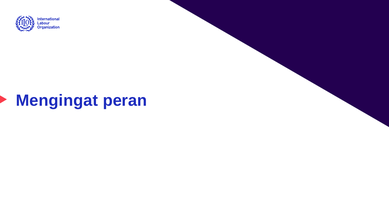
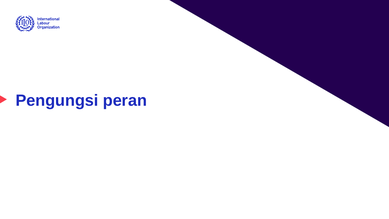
Mengingat: Mengingat -> Pengungsi (57, 100)
